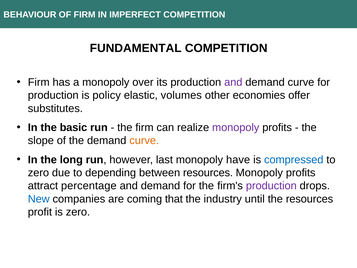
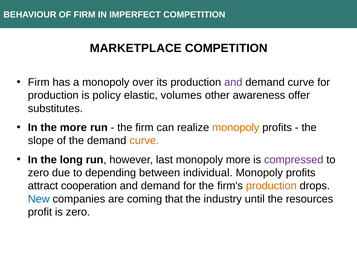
FUNDAMENTAL: FUNDAMENTAL -> MARKETPLACE (136, 48)
economies: economies -> awareness (259, 95)
the basic: basic -> more (73, 127)
monopoly colour: purple -> orange (236, 127)
monopoly have: have -> more (238, 160)
compressed colour: blue -> purple (294, 160)
between resources: resources -> individual (208, 173)
percentage: percentage -> cooperation (89, 186)
production colour: purple -> orange (271, 186)
